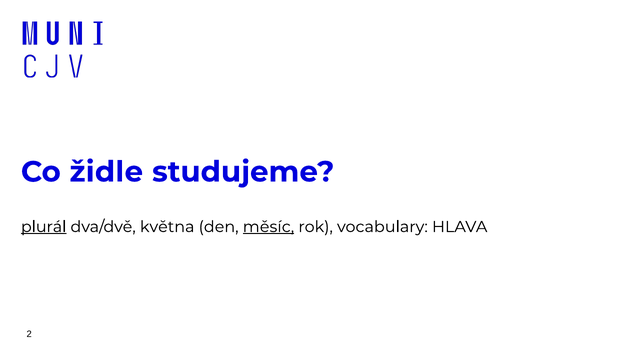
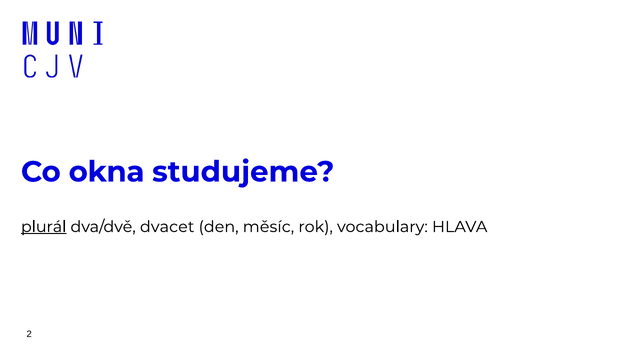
židle: židle -> okna (107, 172)
května: května -> dvacet (167, 227)
měsíc underline: present -> none (268, 227)
